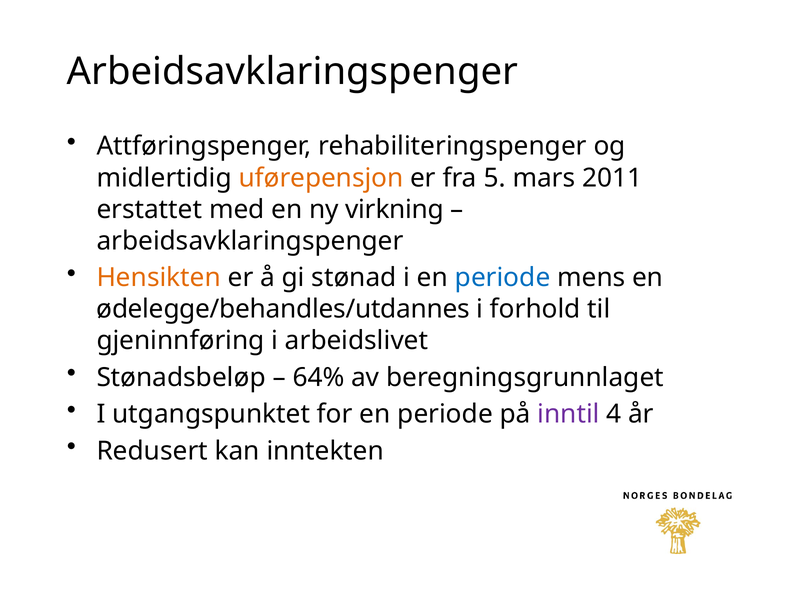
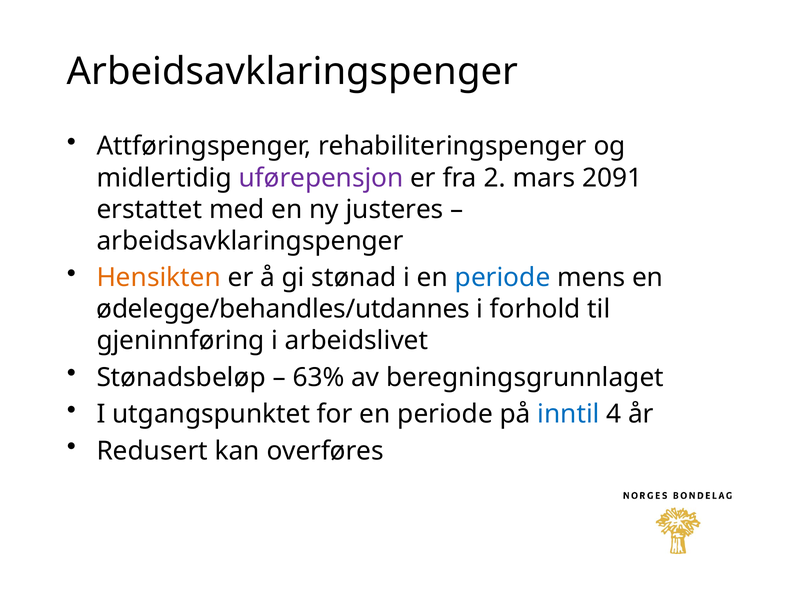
uførepensjon colour: orange -> purple (321, 178)
5: 5 -> 2 (495, 178)
2011: 2011 -> 2091 (612, 178)
virkning: virkning -> justeres (395, 209)
64%: 64% -> 63% (318, 377)
inntil colour: purple -> blue (568, 414)
inntekten: inntekten -> overføres (325, 451)
